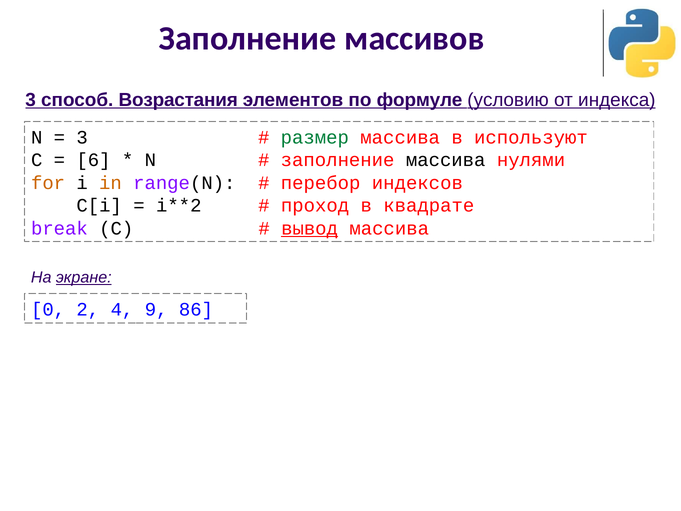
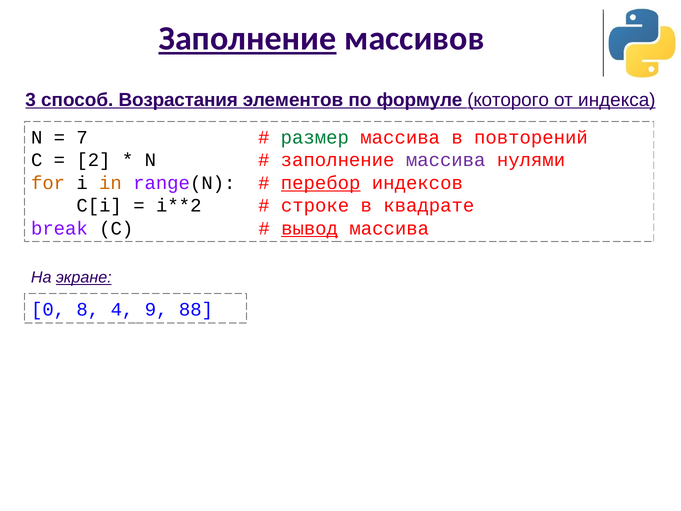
Заполнение underline: none -> present (248, 39)
условию: условию -> которого (508, 100)
3: 3 -> 7 (82, 137)
используют: используют -> повторений (531, 137)
6: 6 -> 2 (94, 160)
массива colour: black -> purple (446, 160)
перебор underline: none -> present (321, 183)
проход: проход -> строке (315, 205)
2: 2 -> 8 (88, 309)
86: 86 -> 88 (196, 309)
